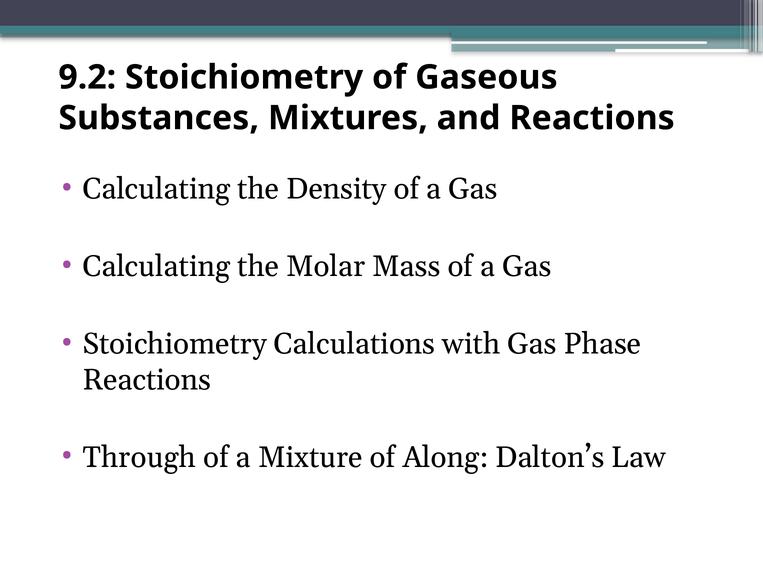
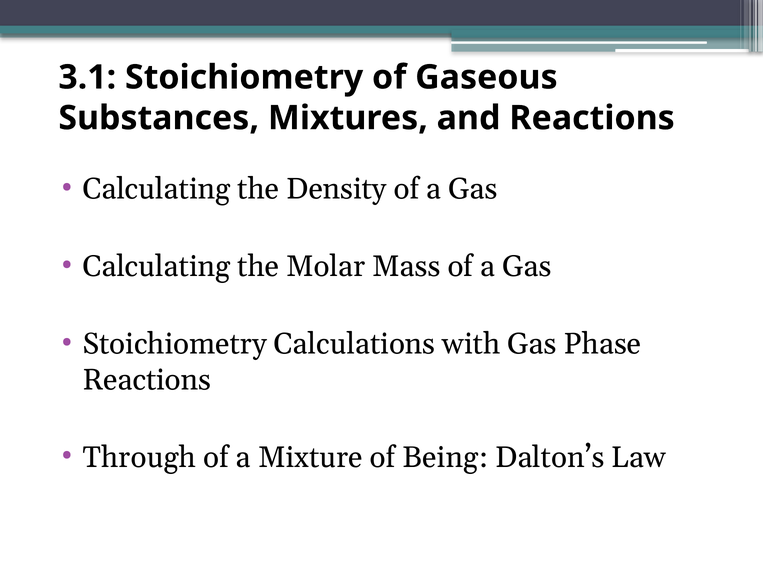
9.2: 9.2 -> 3.1 (87, 77)
Along: Along -> Being (445, 457)
